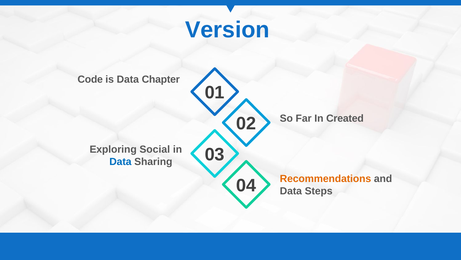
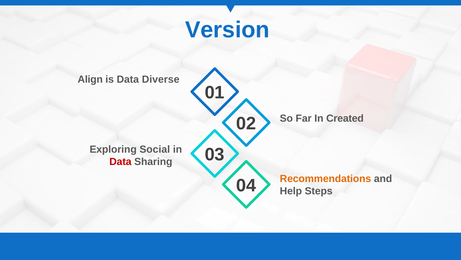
Code: Code -> Align (90, 79)
Chapter: Chapter -> Diverse (161, 79)
Data colour: blue -> red (120, 161)
Data: Data -> Help (291, 191)
